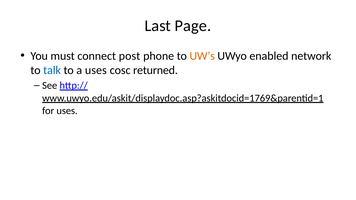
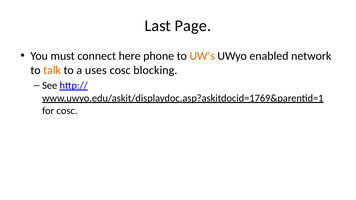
post: post -> here (130, 56)
talk colour: blue -> orange (52, 70)
returned: returned -> blocking (155, 70)
for uses: uses -> cosc (67, 111)
